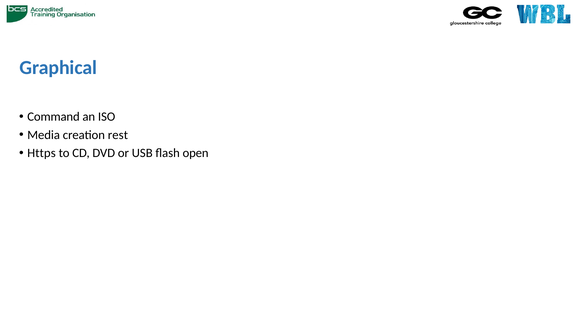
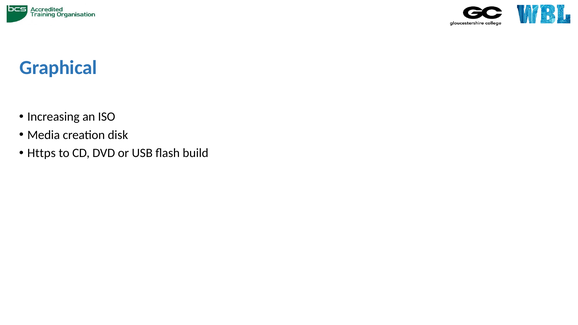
Command: Command -> Increasing (53, 117)
rest: rest -> disk (118, 135)
open: open -> build (196, 153)
